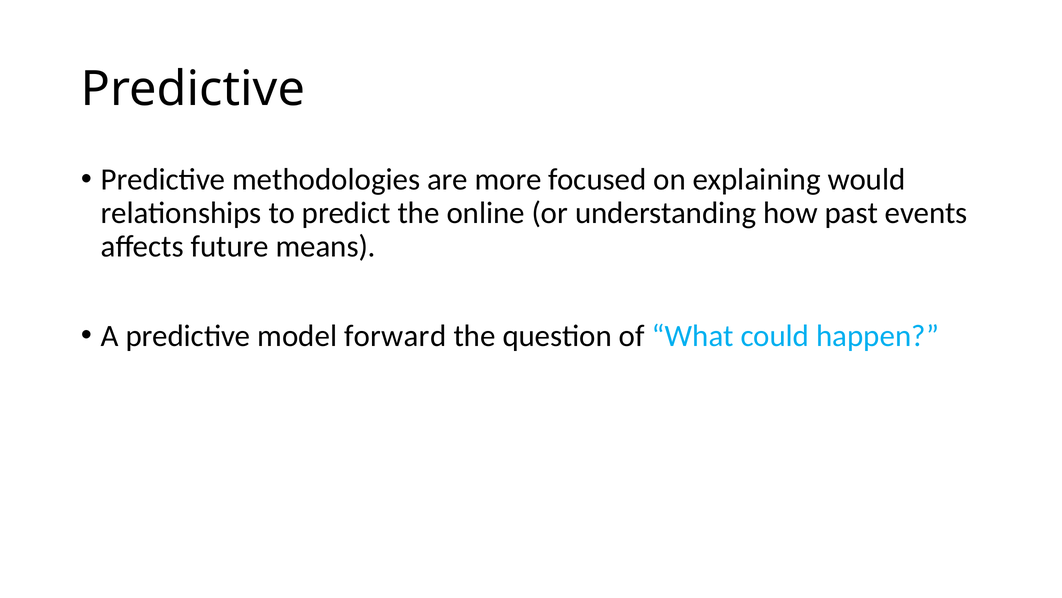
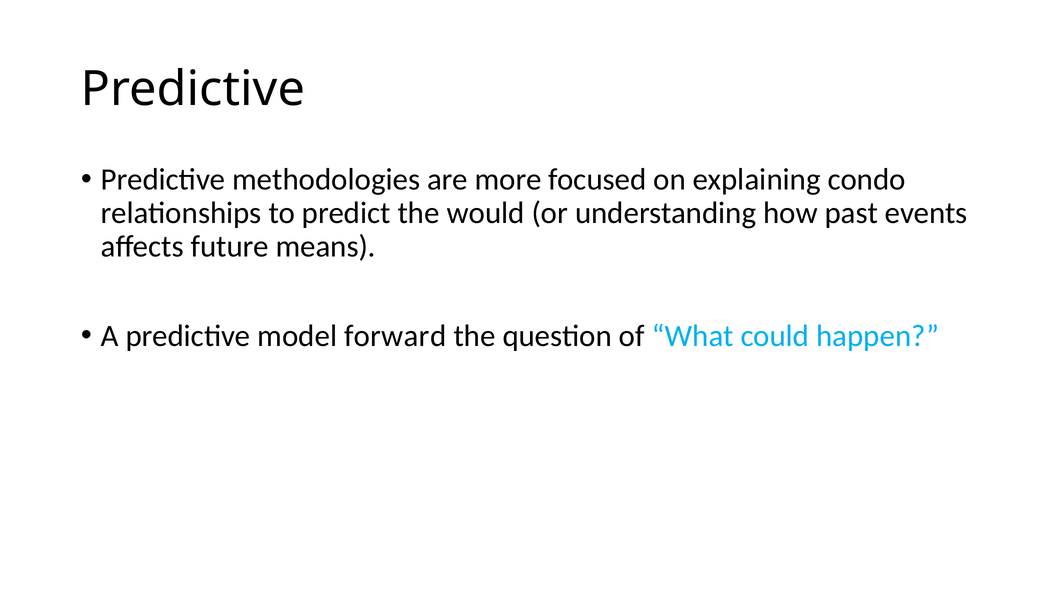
would: would -> condo (867, 180)
online: online -> would (486, 213)
